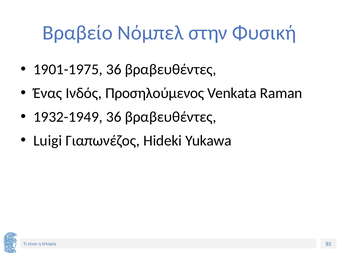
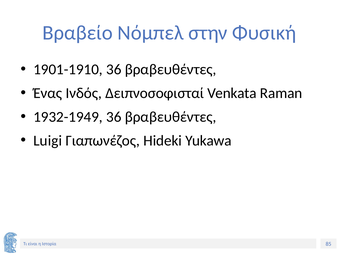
1901-1975: 1901-1975 -> 1901-1910 (68, 70)
Προσηλούμενος: Προσηλούμενος -> Δειπνοσοφισταί (155, 93)
